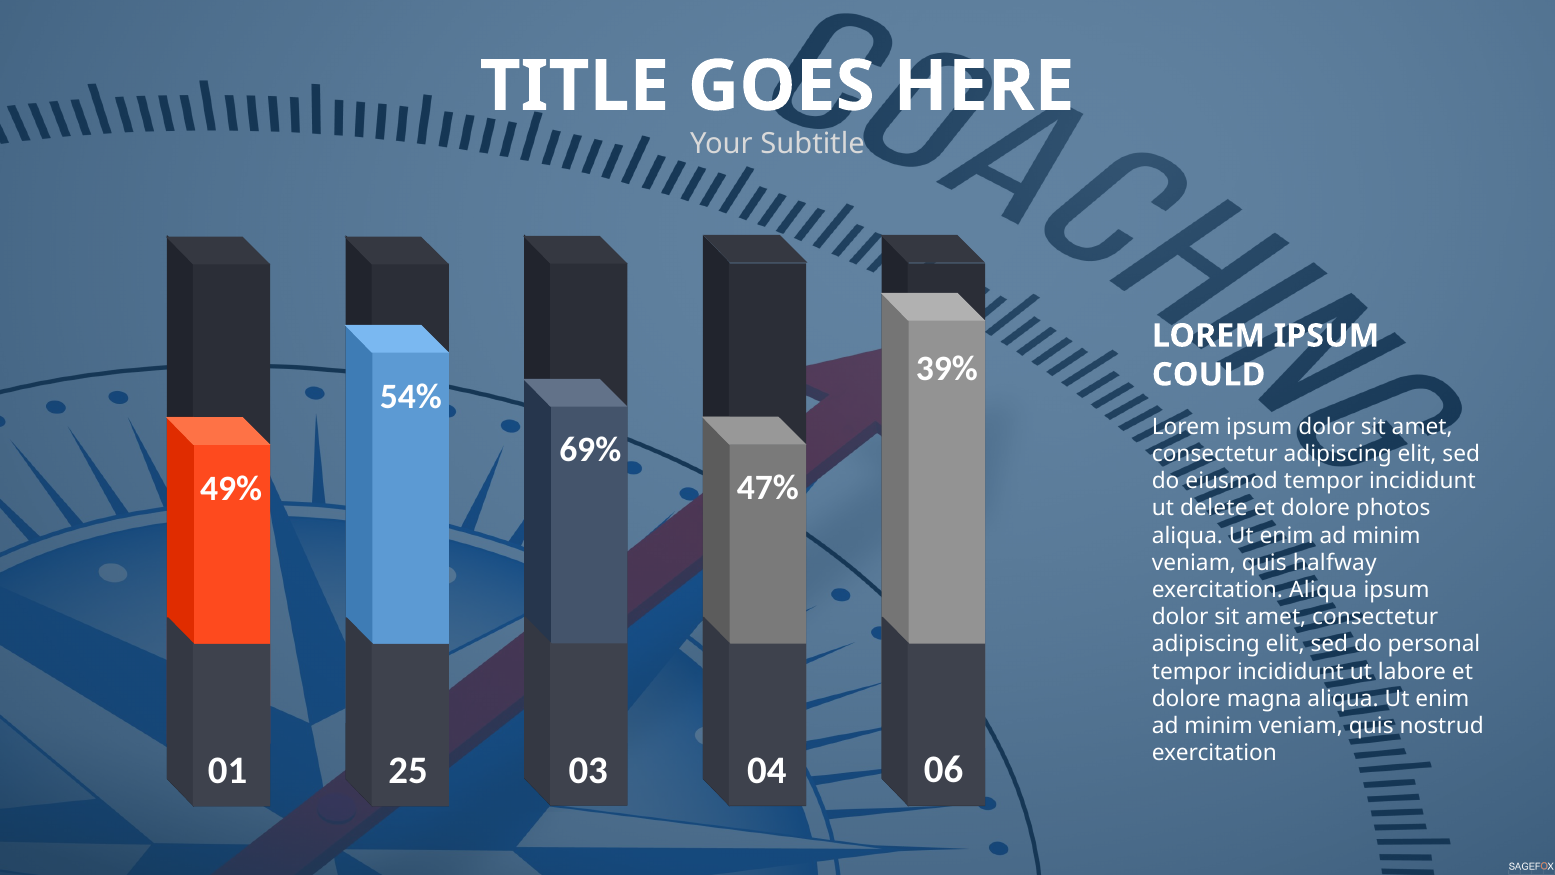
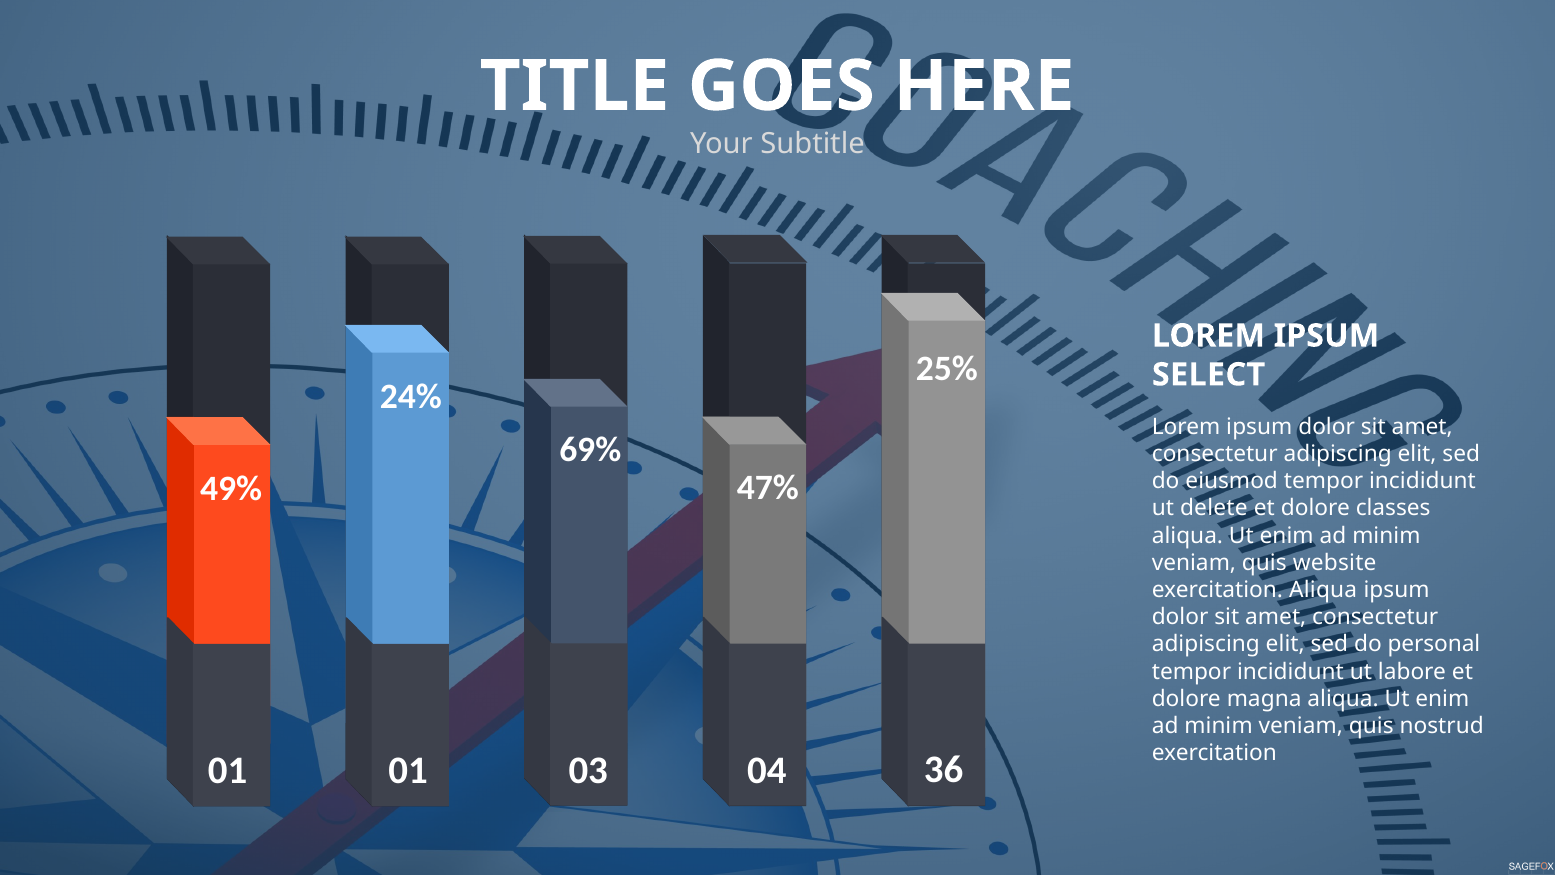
39%: 39% -> 25% (947, 368)
COULD: COULD -> SELECT (1209, 375)
54%: 54% -> 24% (411, 396)
photos: photos -> classes (1393, 508)
halfway: halfway -> website (1335, 563)
01 25: 25 -> 01 (408, 771)
06: 06 -> 36 (944, 770)
